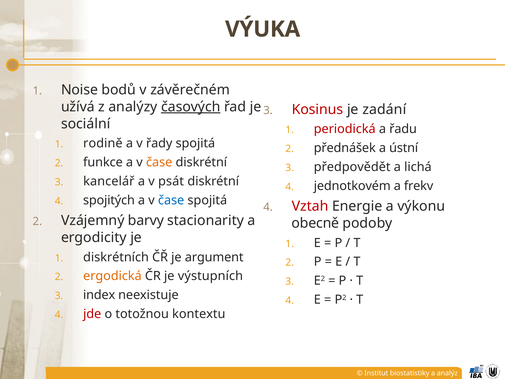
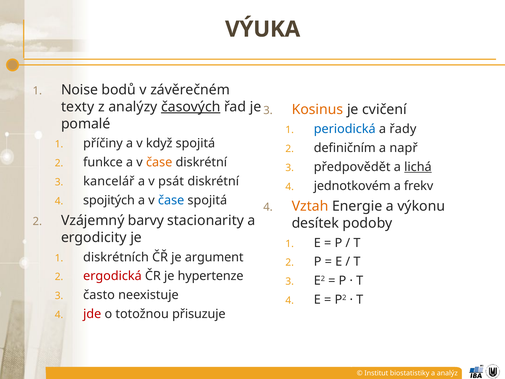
užívá: užívá -> texty (78, 107)
Kosinus colour: red -> orange (318, 109)
zadání: zadání -> cvičení (384, 109)
sociální: sociální -> pomalé (86, 124)
periodická colour: red -> blue (345, 129)
řadu: řadu -> řady (403, 129)
rodině: rodině -> příčiny (103, 143)
řady: řady -> když (159, 143)
přednášek: přednášek -> definičním (345, 148)
ústní: ústní -> např (404, 148)
lichá underline: none -> present (418, 167)
Vztah colour: red -> orange (310, 206)
obecně: obecně -> desítek (315, 223)
ergodická colour: orange -> red (112, 276)
výstupních: výstupních -> hypertenze (211, 276)
index: index -> často (99, 295)
kontextu: kontextu -> přisuzuje (199, 314)
